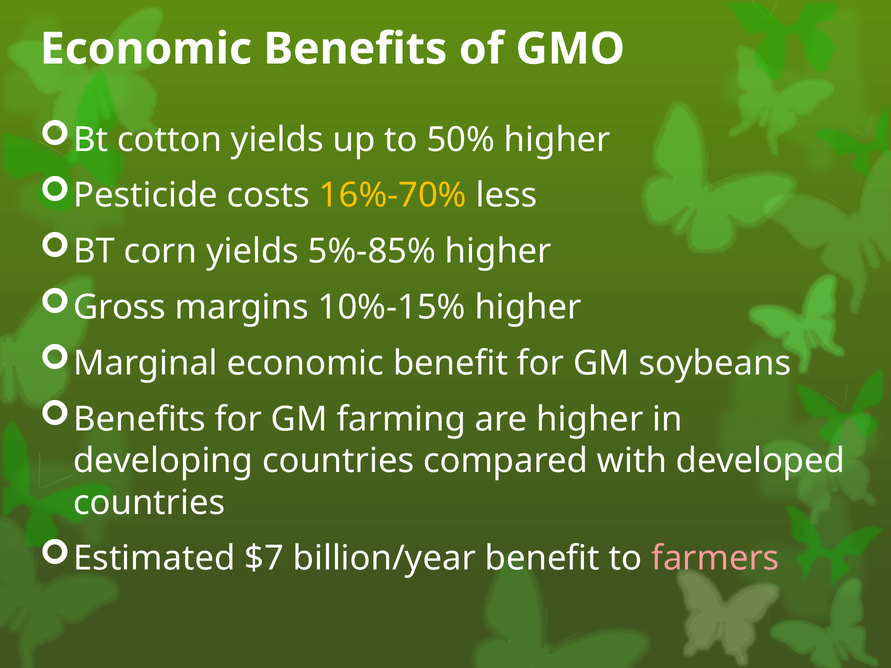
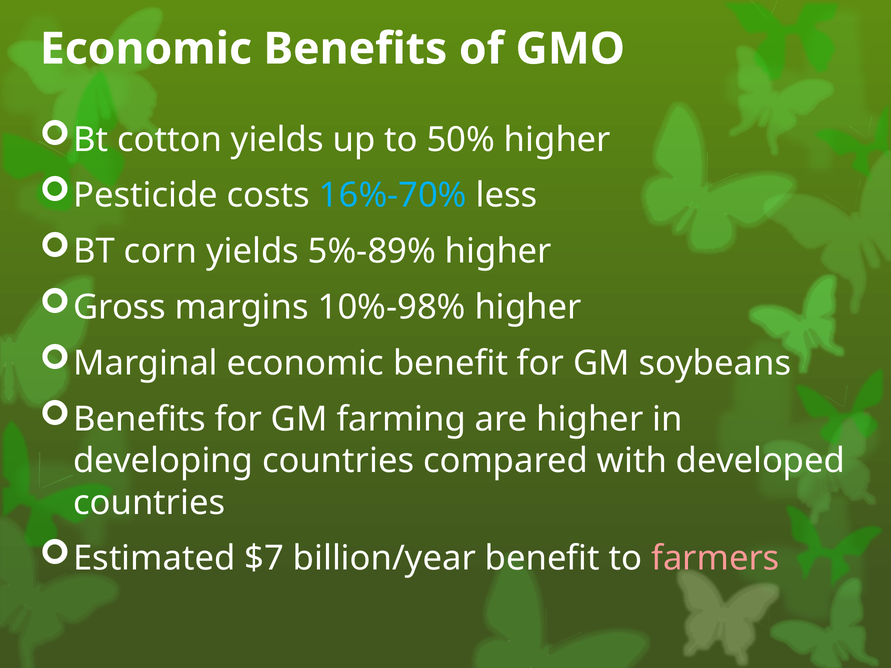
16%-70% colour: yellow -> light blue (393, 196)
5%-85%: 5%-85% -> 5%-89% (372, 252)
10%-15%: 10%-15% -> 10%-98% (392, 308)
